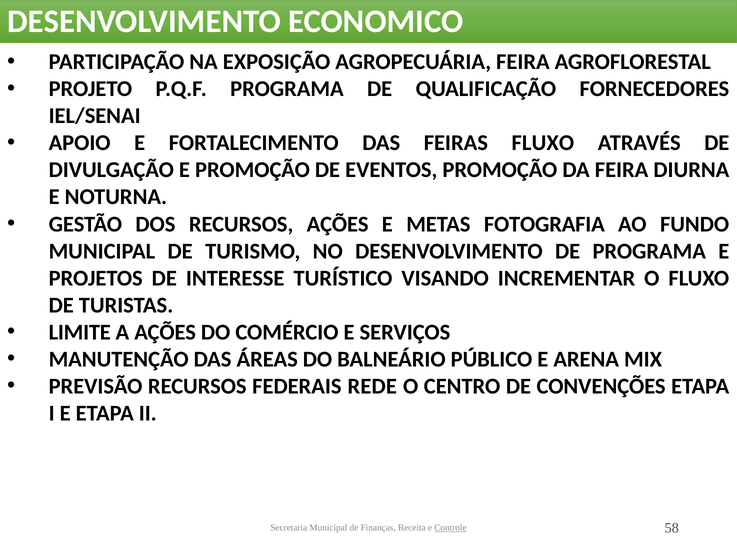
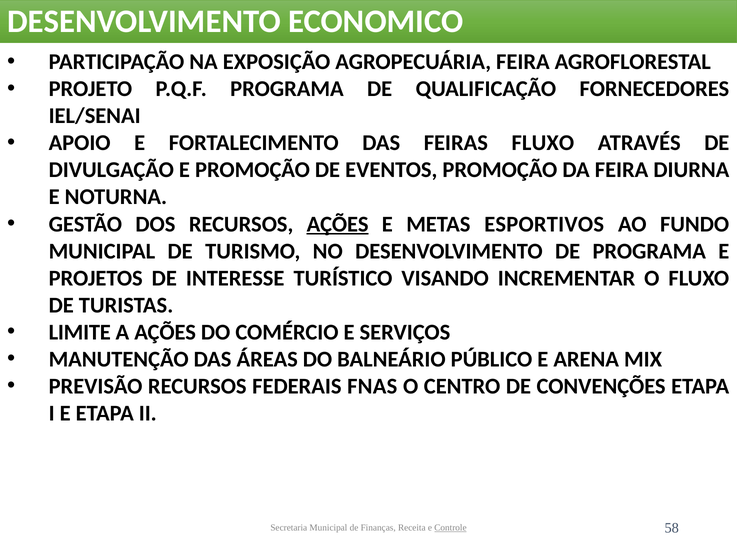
AÇÕES underline: none -> present (338, 224)
FOTOGRAFIA: FOTOGRAFIA -> ESPORTIVOS (544, 224)
REDE: REDE -> FNAS (372, 386)
